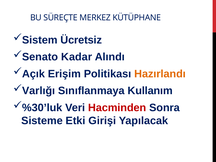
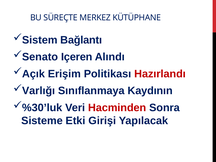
Ücretsiz: Ücretsiz -> Bağlantı (81, 40)
Kadar: Kadar -> Içeren (77, 57)
Hazırlandı colour: orange -> red (160, 74)
Kullanım: Kullanım -> Kaydının (150, 91)
